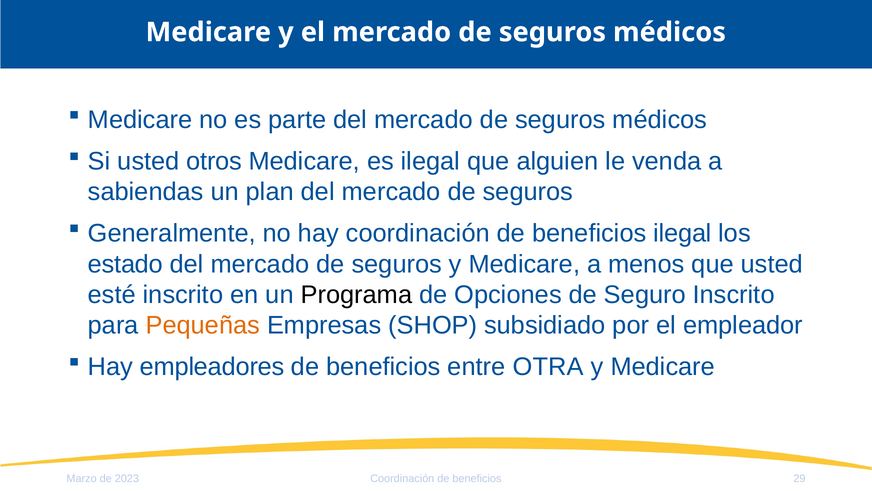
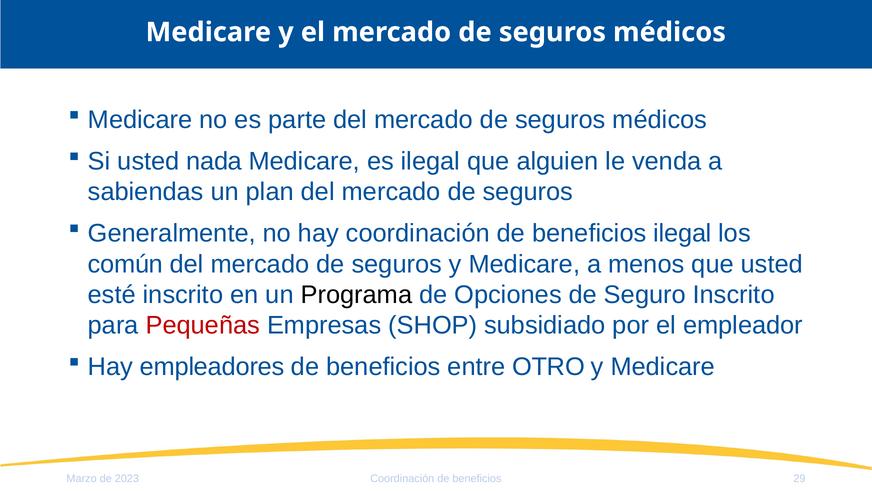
otros: otros -> nada (214, 161)
estado: estado -> común (125, 264)
Pequeñas colour: orange -> red (203, 325)
OTRA: OTRA -> OTRO (548, 366)
